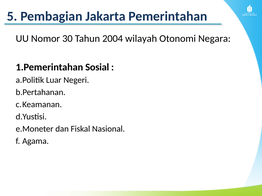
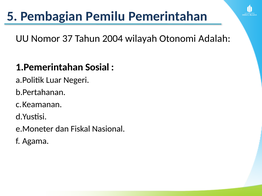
Jakarta: Jakarta -> Pemilu (105, 16)
30: 30 -> 37 (67, 39)
Negara: Negara -> Adalah (214, 39)
